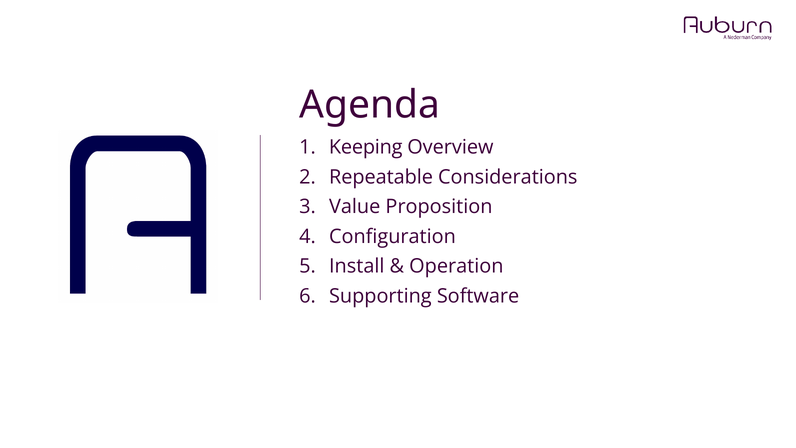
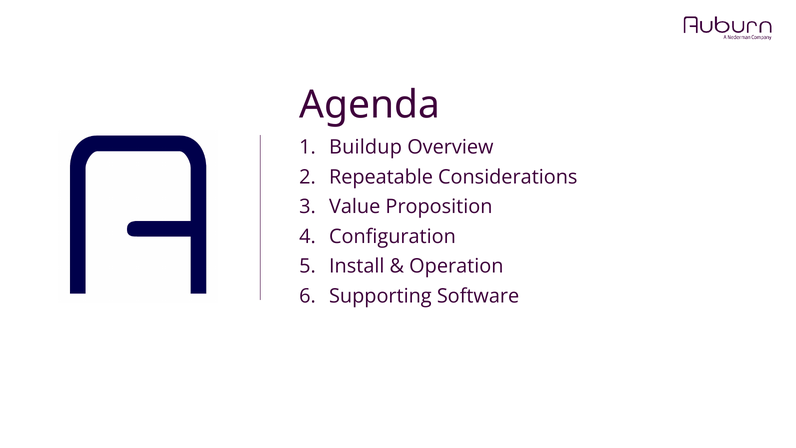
Keeping: Keeping -> Buildup (366, 147)
